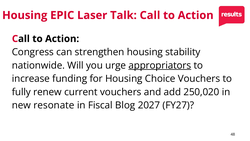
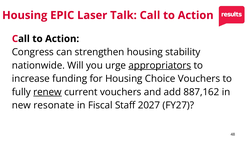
renew underline: none -> present (48, 92)
250,020: 250,020 -> 887,162 (201, 92)
Blog: Blog -> Staff (125, 105)
